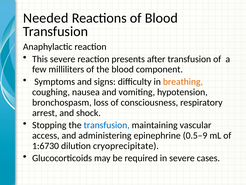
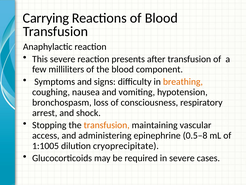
Needed: Needed -> Carrying (46, 18)
transfusion colour: blue -> orange (107, 125)
0.5–9: 0.5–9 -> 0.5–8 (195, 135)
1:6730: 1:6730 -> 1:1005 (46, 145)
